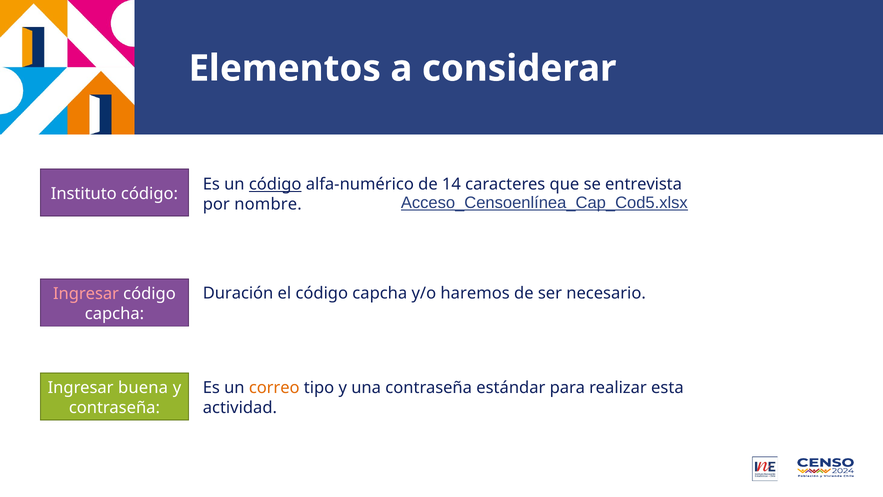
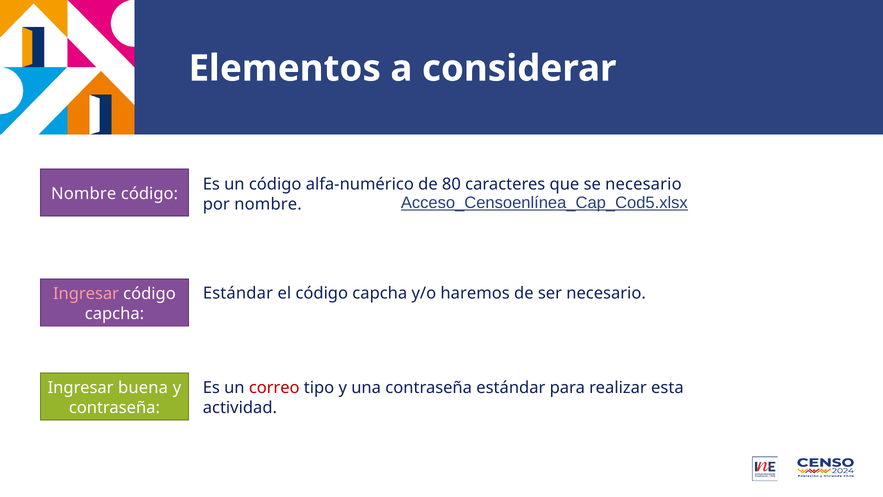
código underline: present -> none (275, 184)
14: 14 -> 80 (451, 184)
se entrevista: entrevista -> necesario (643, 184)
Instituto: Instituto -> Nombre (84, 194)
Duración: Duración -> Estándar (238, 293)
correo colour: orange -> red (274, 388)
